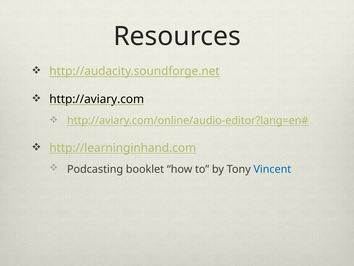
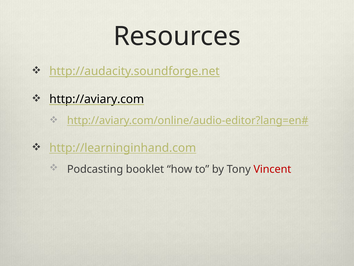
Vincent colour: blue -> red (272, 169)
